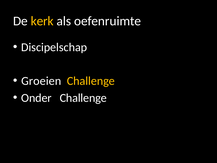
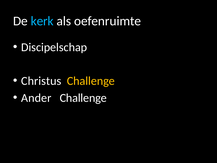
kerk colour: yellow -> light blue (42, 21)
Groeien: Groeien -> Christus (41, 81)
Onder: Onder -> Ander (36, 98)
